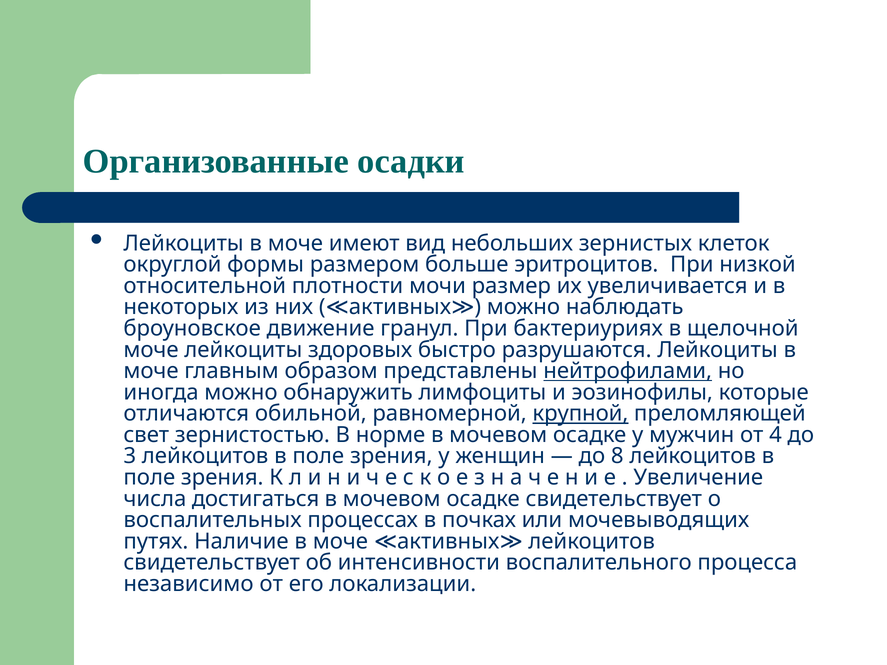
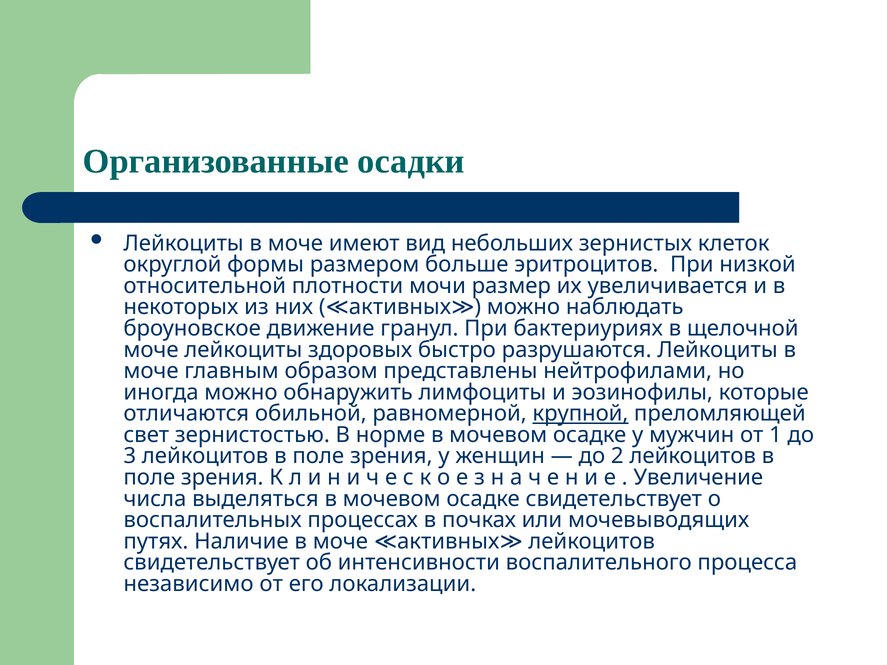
нейтрофилами underline: present -> none (628, 371)
4: 4 -> 1 (775, 435)
8: 8 -> 2 (617, 456)
достигаться: достигаться -> выделяться (255, 499)
